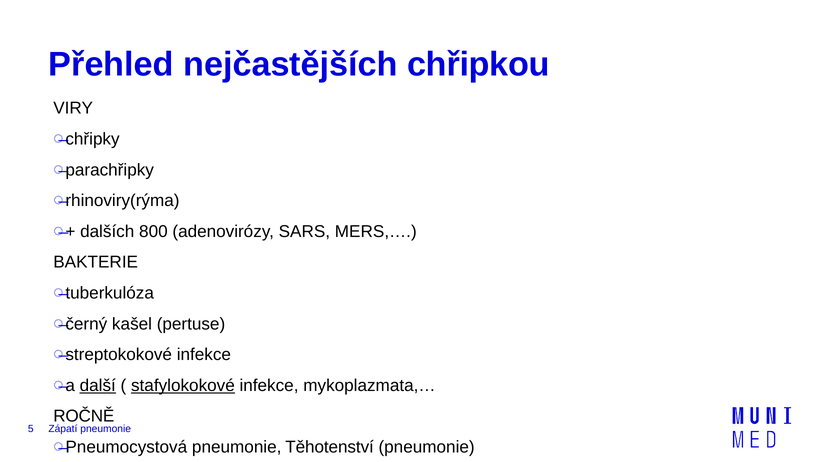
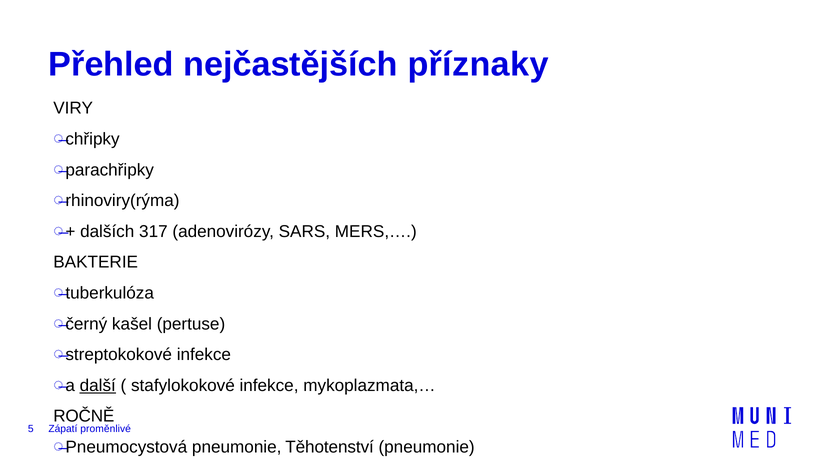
chřipkou: chřipkou -> příznaky (478, 65)
800: 800 -> 317 (153, 231)
stafylokokové underline: present -> none (183, 385)
Zápatí pneumonie: pneumonie -> proměnlivé (106, 429)
